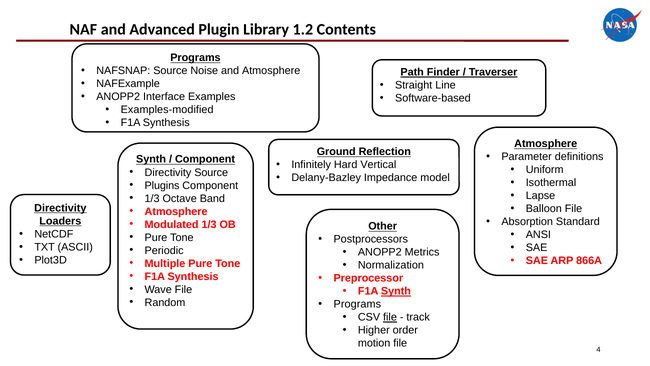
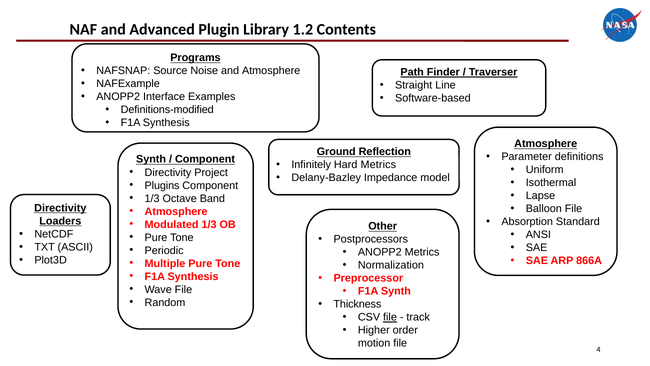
Examples-modified: Examples-modified -> Definitions-modified (167, 110)
Hard Vertical: Vertical -> Metrics (378, 165)
Directivity Source: Source -> Project (211, 172)
Synth underline: present -> none (396, 291)
Programs: Programs -> Thickness (357, 304)
